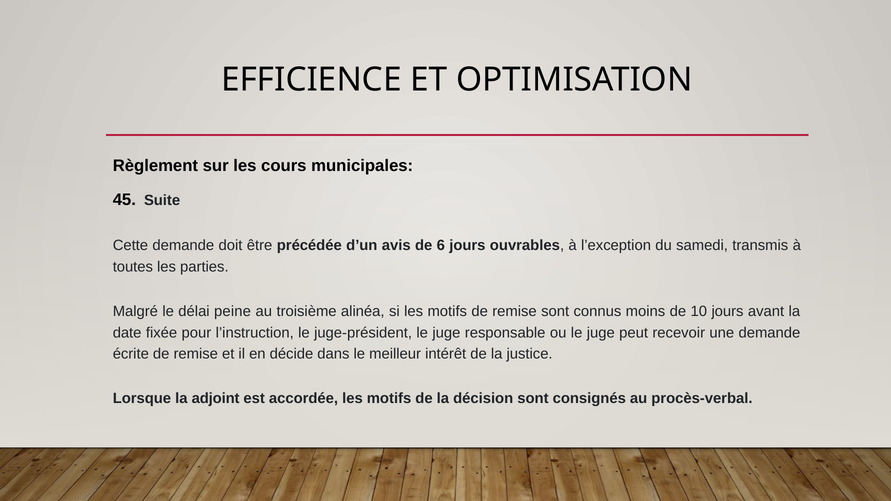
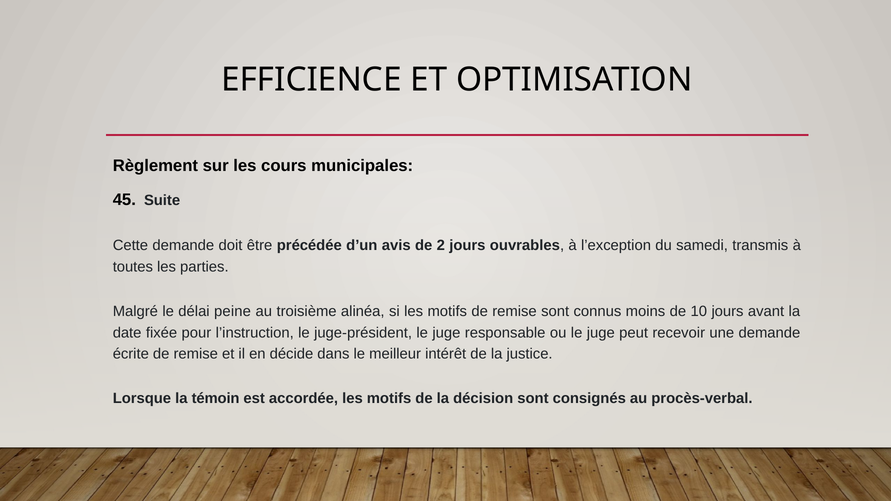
6: 6 -> 2 (441, 246)
adjoint: adjoint -> témoin (216, 399)
